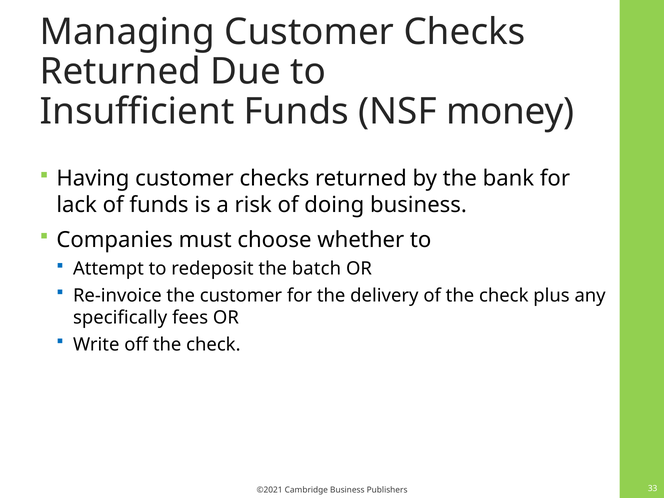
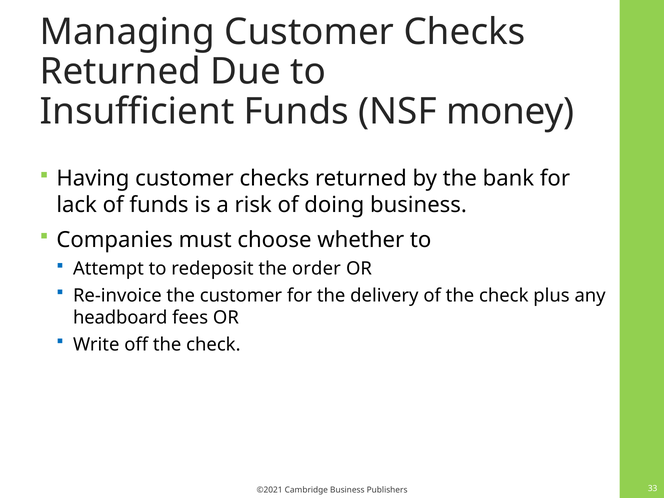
batch: batch -> order (316, 269)
specifically: specifically -> headboard (120, 318)
